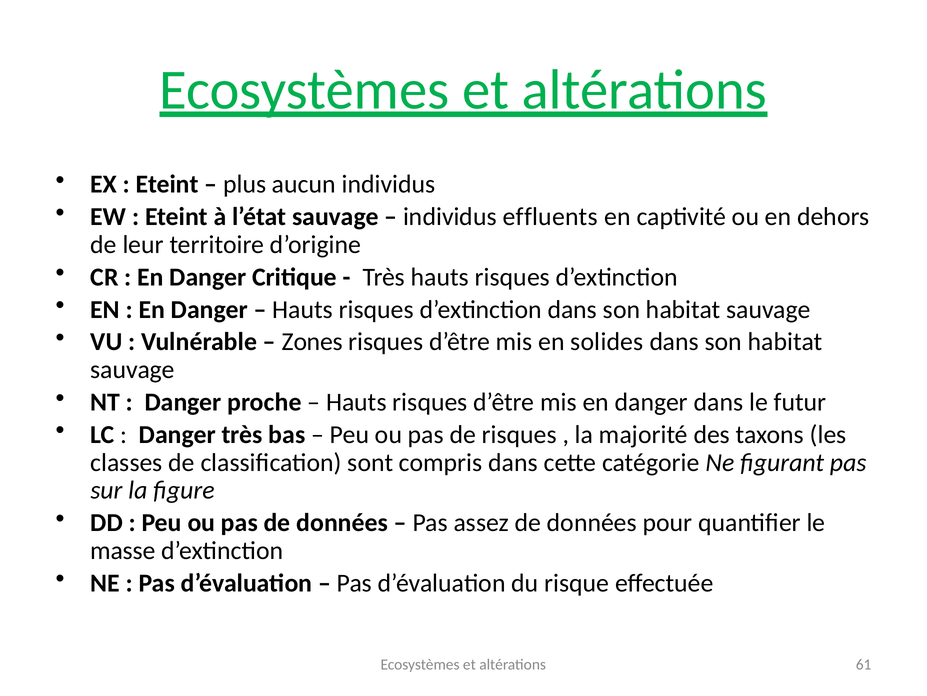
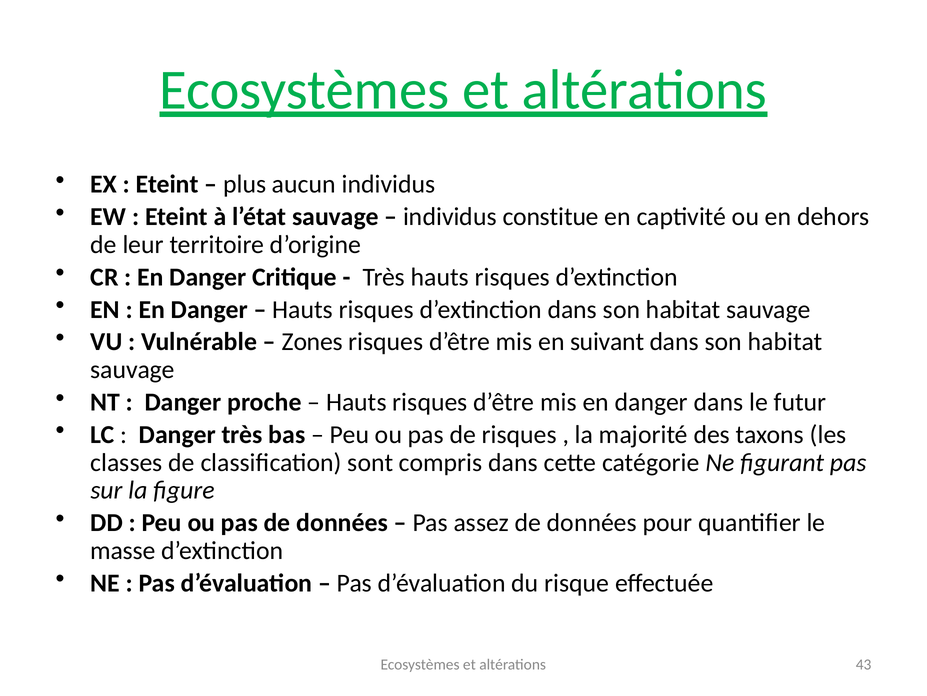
effluents: effluents -> constitue (551, 217)
solides: solides -> suivant (607, 342)
61: 61 -> 43 (864, 664)
